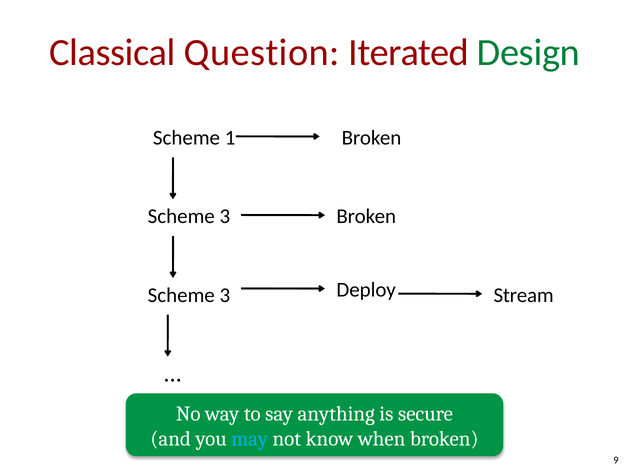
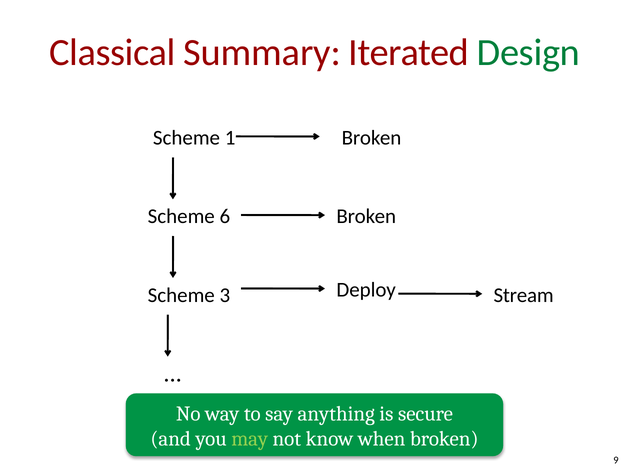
Question: Question -> Summary (262, 52)
3: 3 -> 6 (225, 216)
may colour: light blue -> light green (250, 439)
